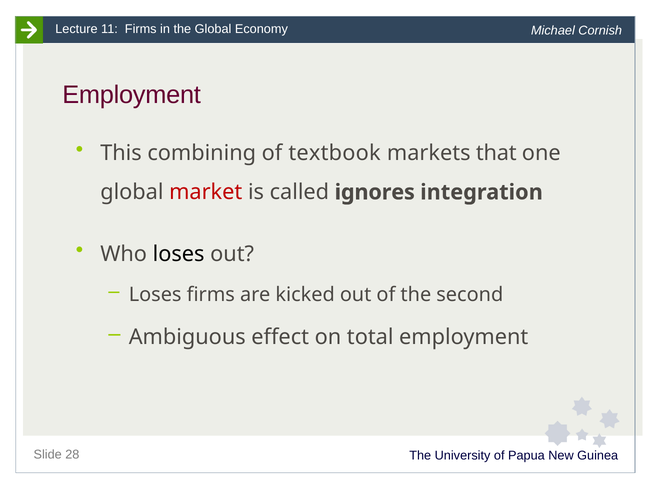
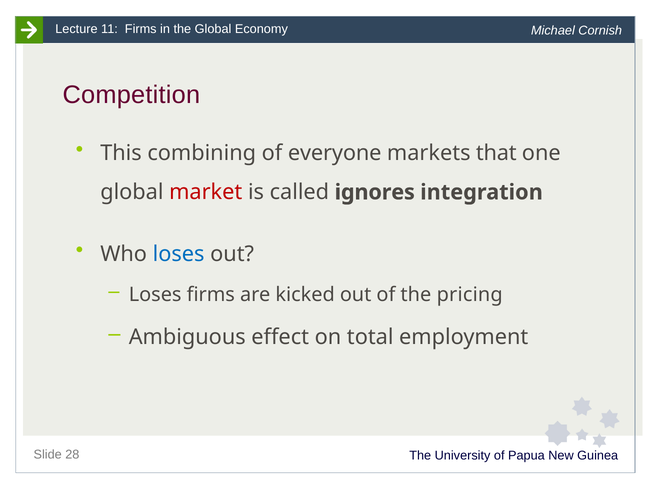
Employment: Employment -> Competition (131, 95)
textbook: textbook -> everyone (335, 153)
loses colour: black -> blue (179, 254)
second: second -> pricing (470, 295)
